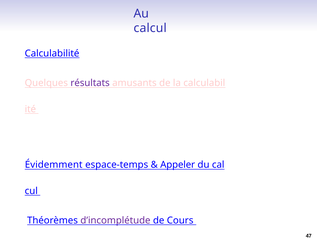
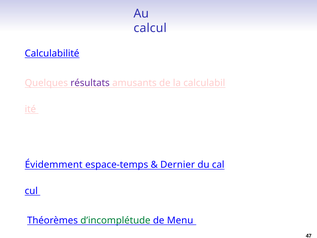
Appeler: Appeler -> Dernier (178, 165)
d’incomplétude colour: purple -> green (115, 220)
Cours: Cours -> Menu (180, 220)
